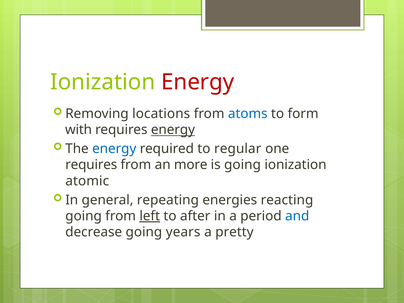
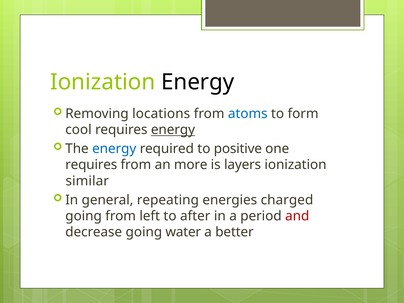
Energy colour: red -> black (198, 82)
with: with -> cool (78, 130)
regular: regular -> positive (238, 149)
is going: going -> layers (243, 165)
atomic: atomic -> similar (87, 181)
reacting: reacting -> charged (287, 200)
left underline: present -> none (150, 216)
and colour: blue -> red (297, 216)
years: years -> water (183, 232)
pretty: pretty -> better (234, 232)
